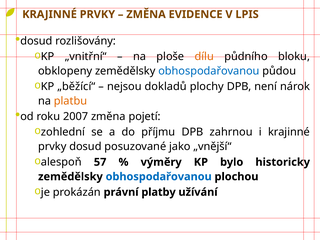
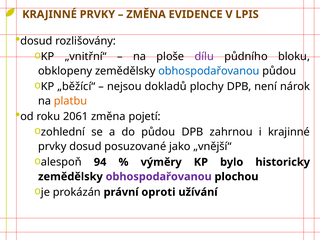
dílu colour: orange -> purple (204, 56)
2007: 2007 -> 2061 (76, 117)
do příjmu: příjmu -> půdou (158, 132)
57: 57 -> 94 (100, 162)
obhospodařovanou colour: blue -> purple (159, 177)
platby: platby -> oproti (158, 192)
